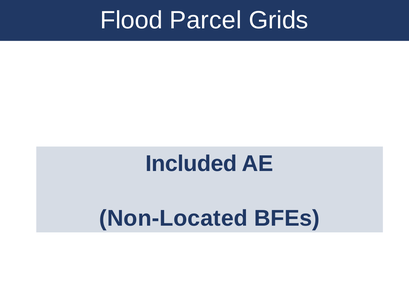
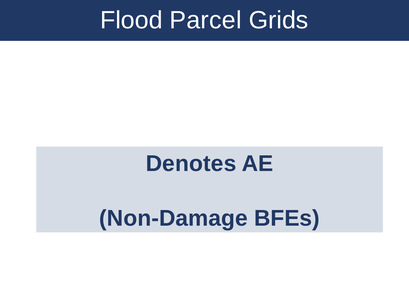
Included: Included -> Denotes (191, 164)
Non-Located: Non-Located -> Non-Damage (174, 218)
